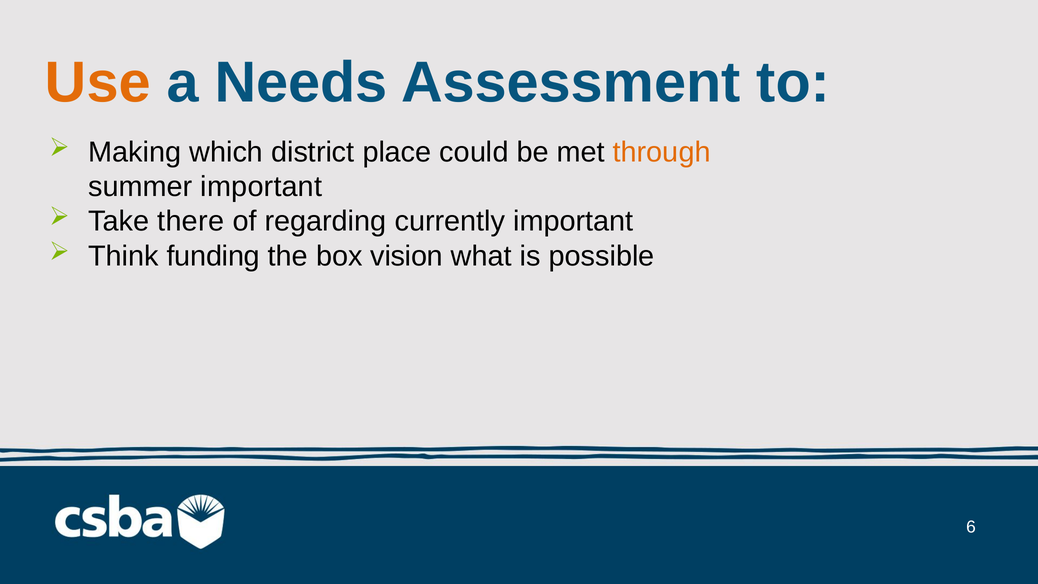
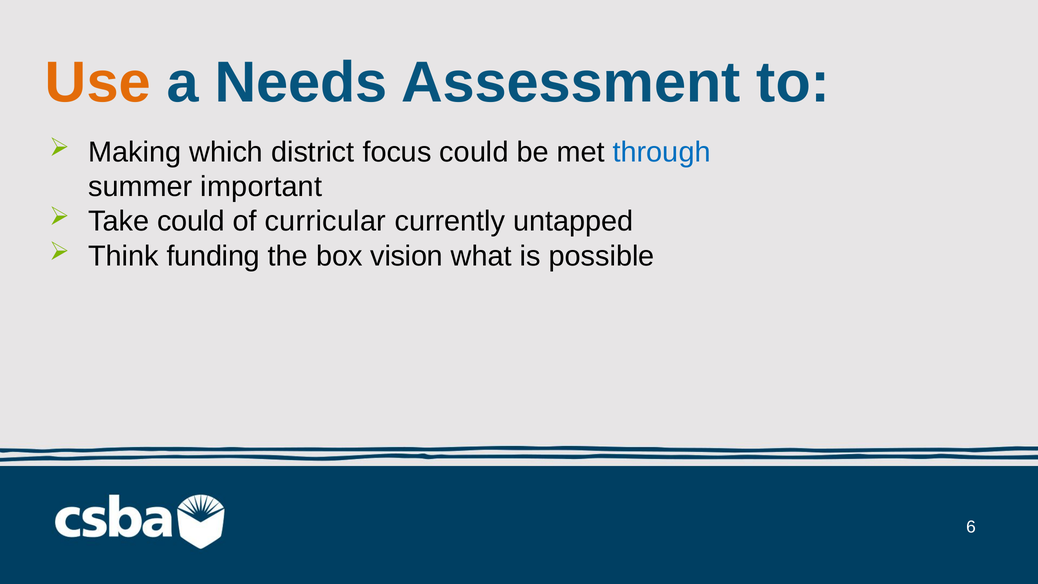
place: place -> focus (397, 152)
through colour: orange -> blue (662, 152)
Take there: there -> could (191, 221)
regarding: regarding -> curricular (325, 221)
currently important: important -> untapped (573, 221)
